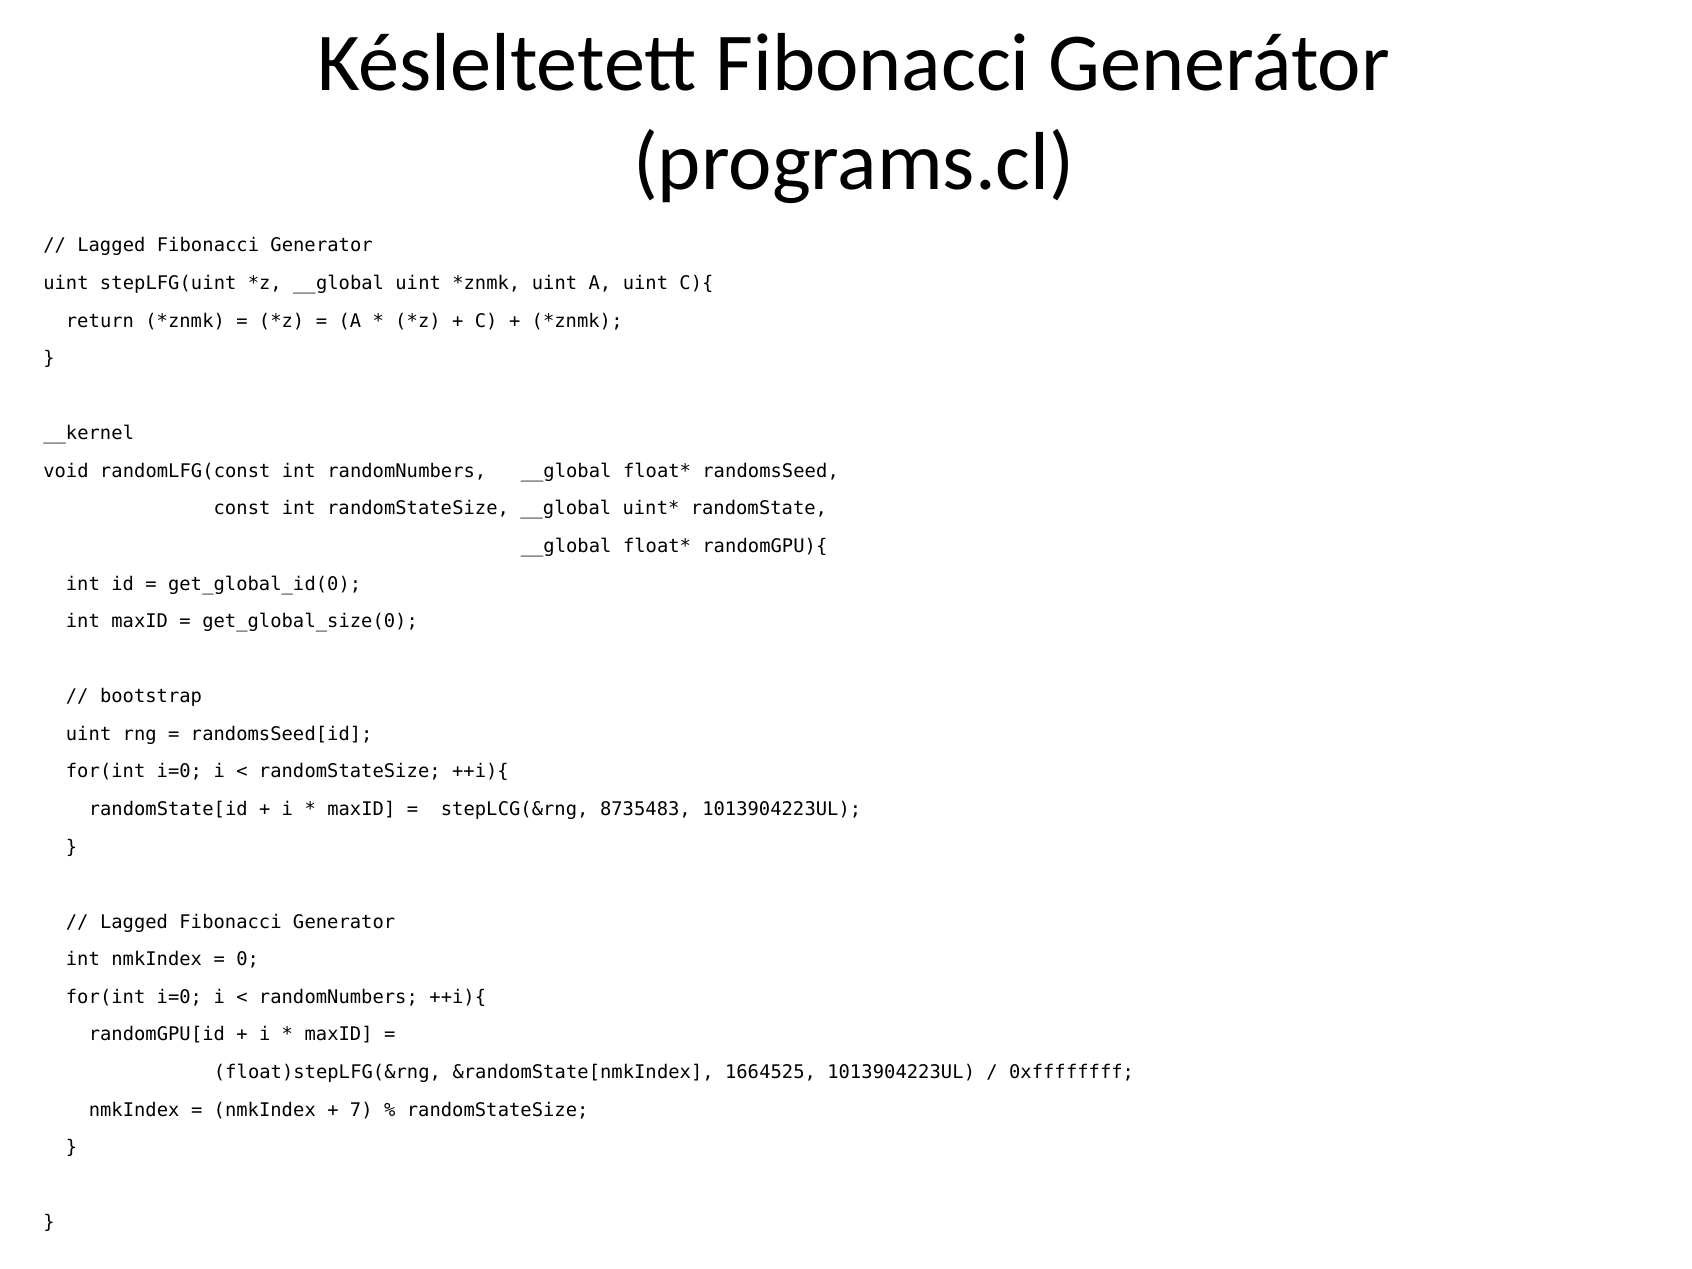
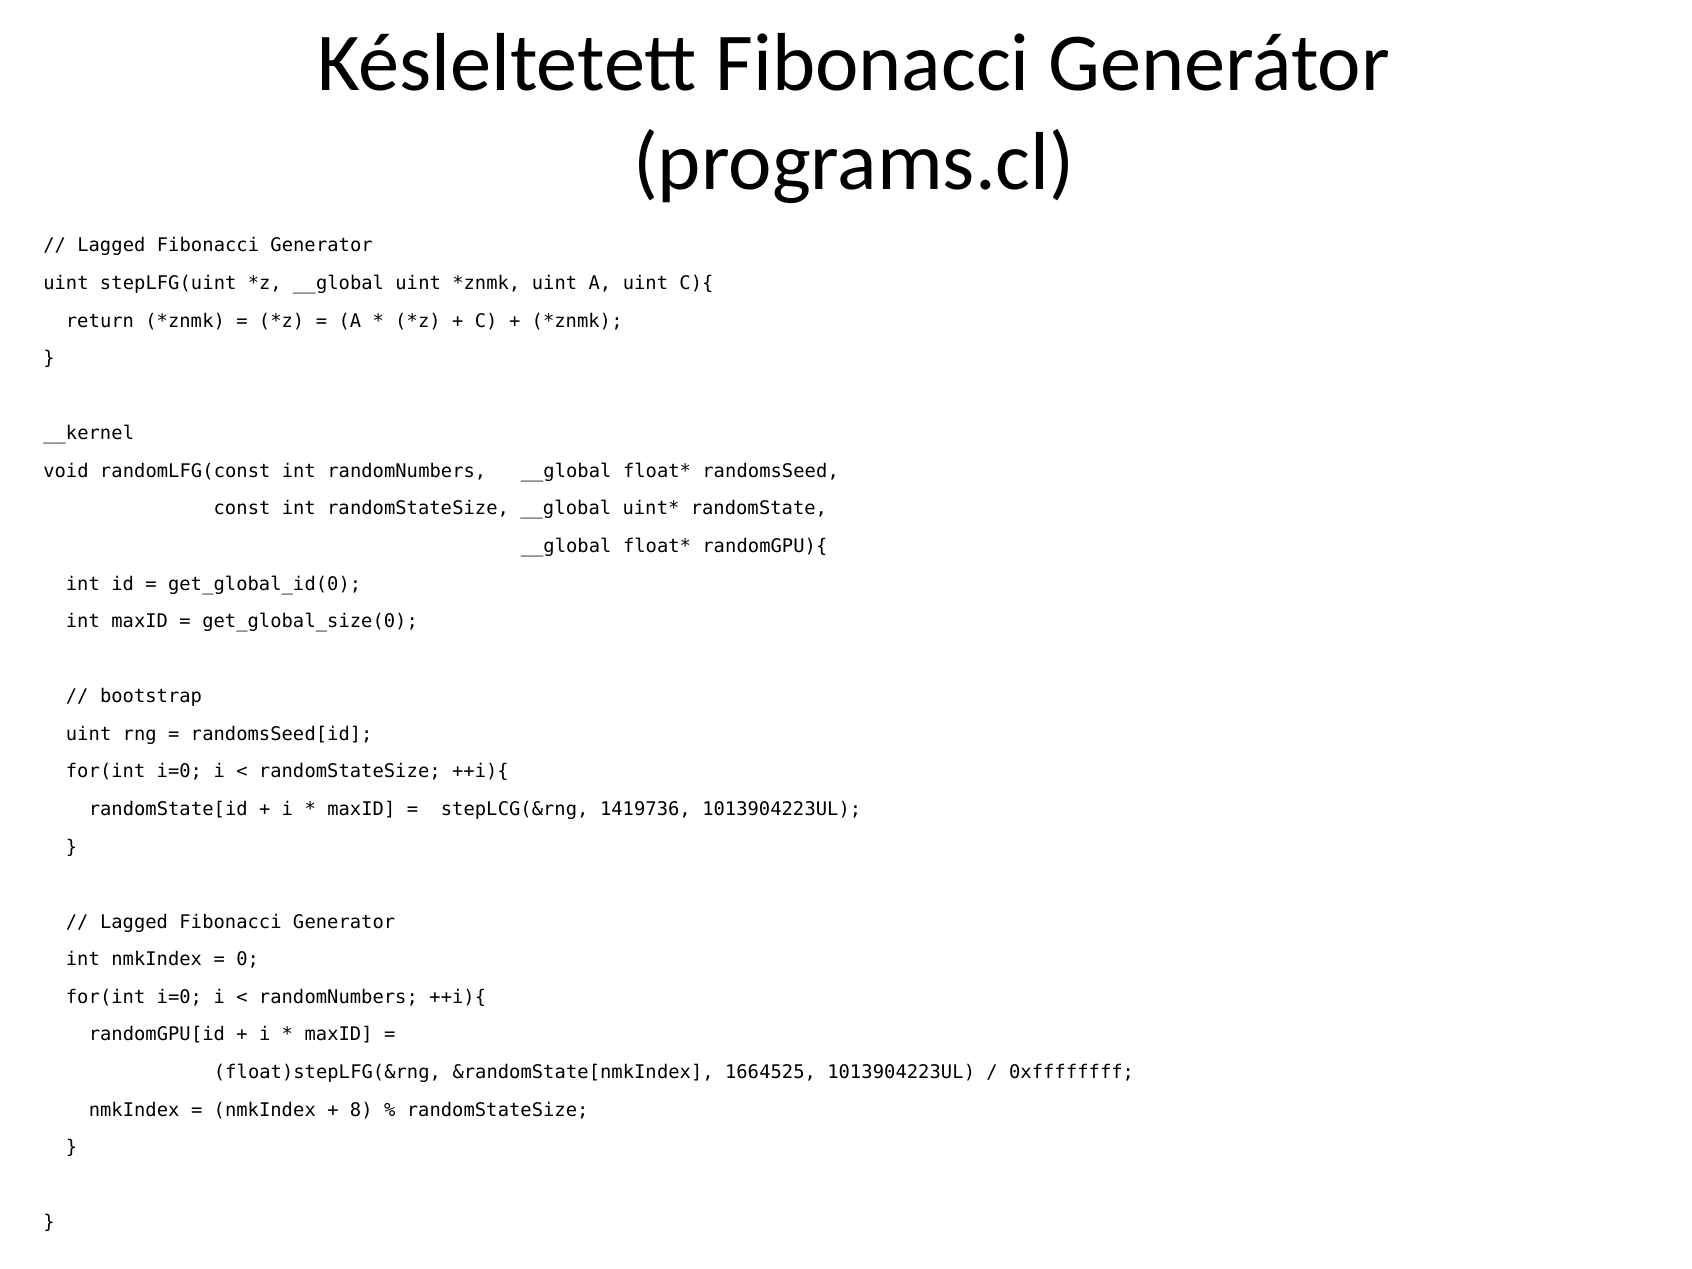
8735483: 8735483 -> 1419736 (645, 809)
7: 7 -> 8 (361, 1110)
